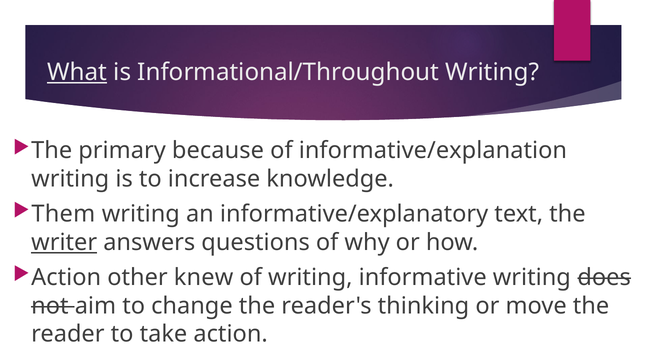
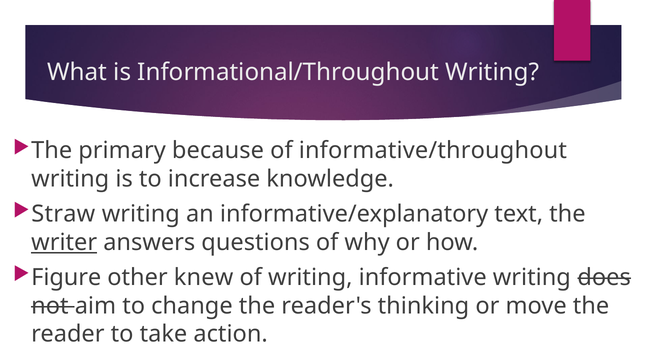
What underline: present -> none (77, 72)
informative/explanation: informative/explanation -> informative/throughout (433, 151)
Them: Them -> Straw (63, 214)
Action: Action -> Figure (66, 277)
